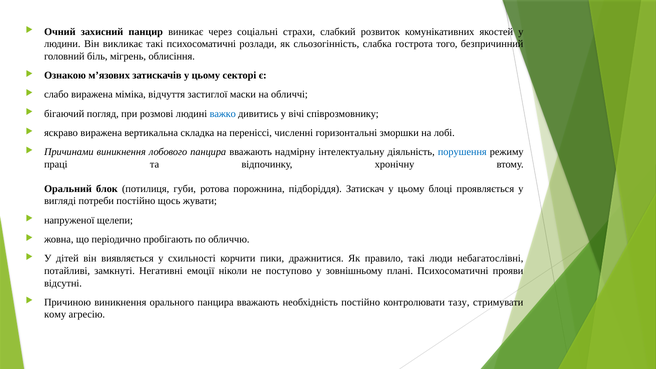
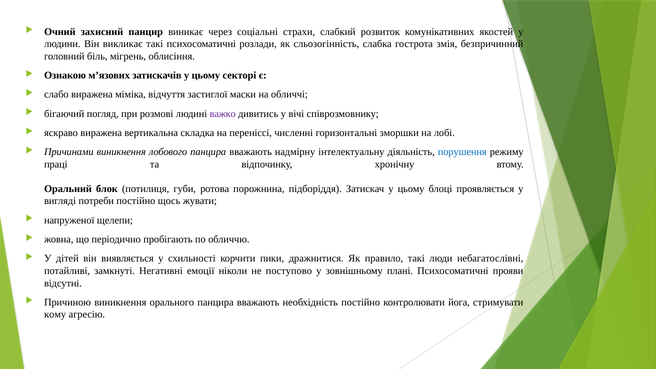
того: того -> змія (447, 44)
важко colour: blue -> purple (223, 114)
тазу: тазу -> йога (459, 302)
